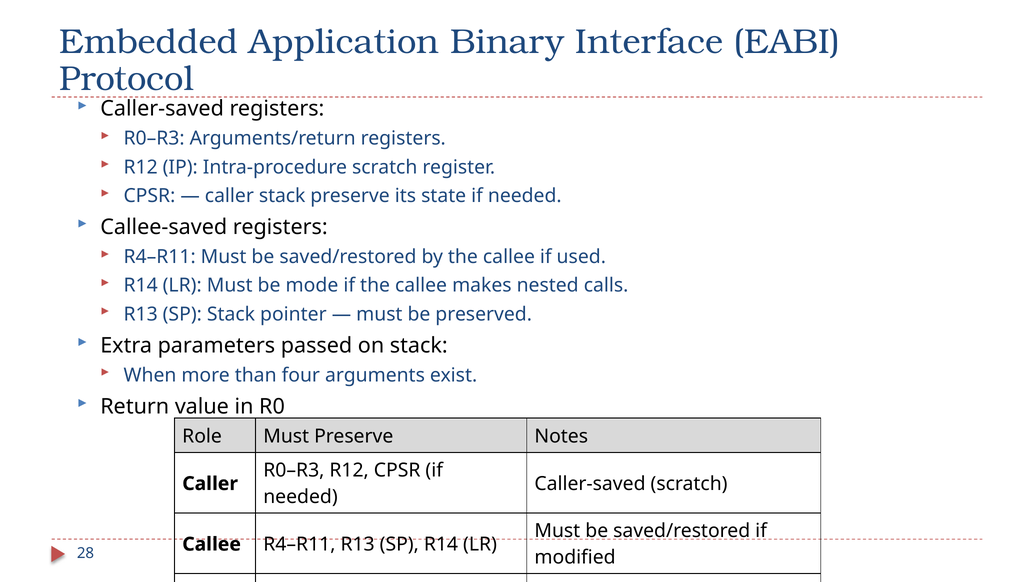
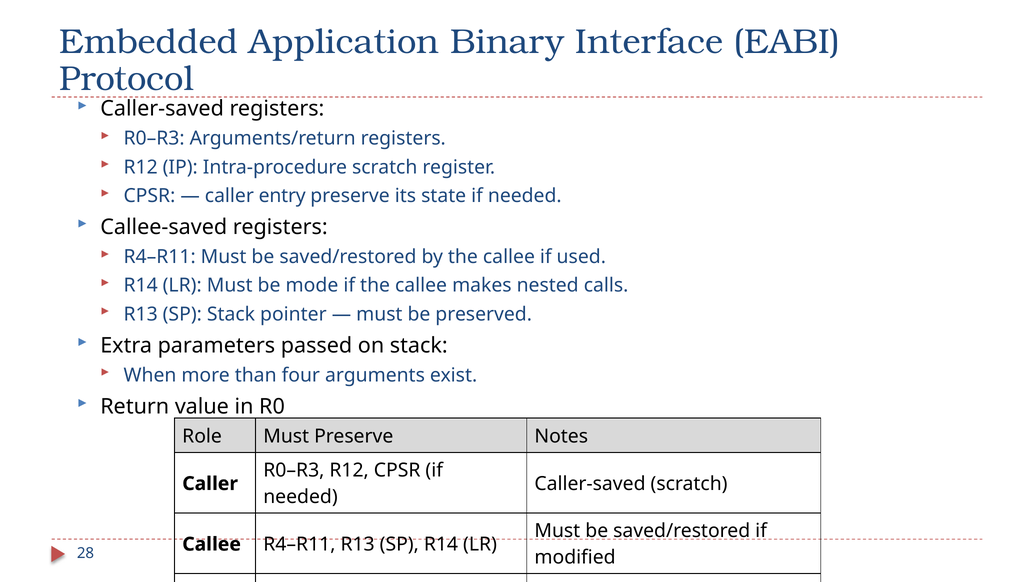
caller stack: stack -> entry (282, 196)
